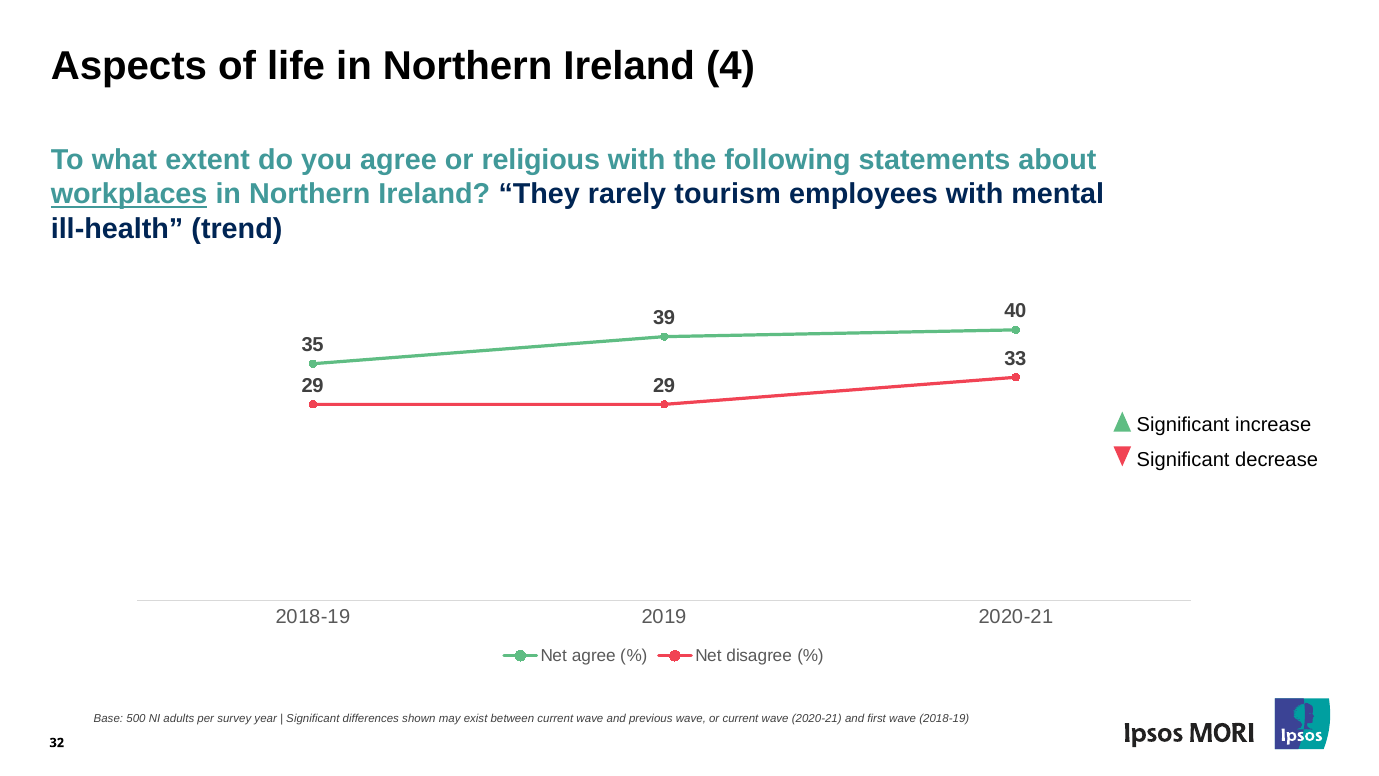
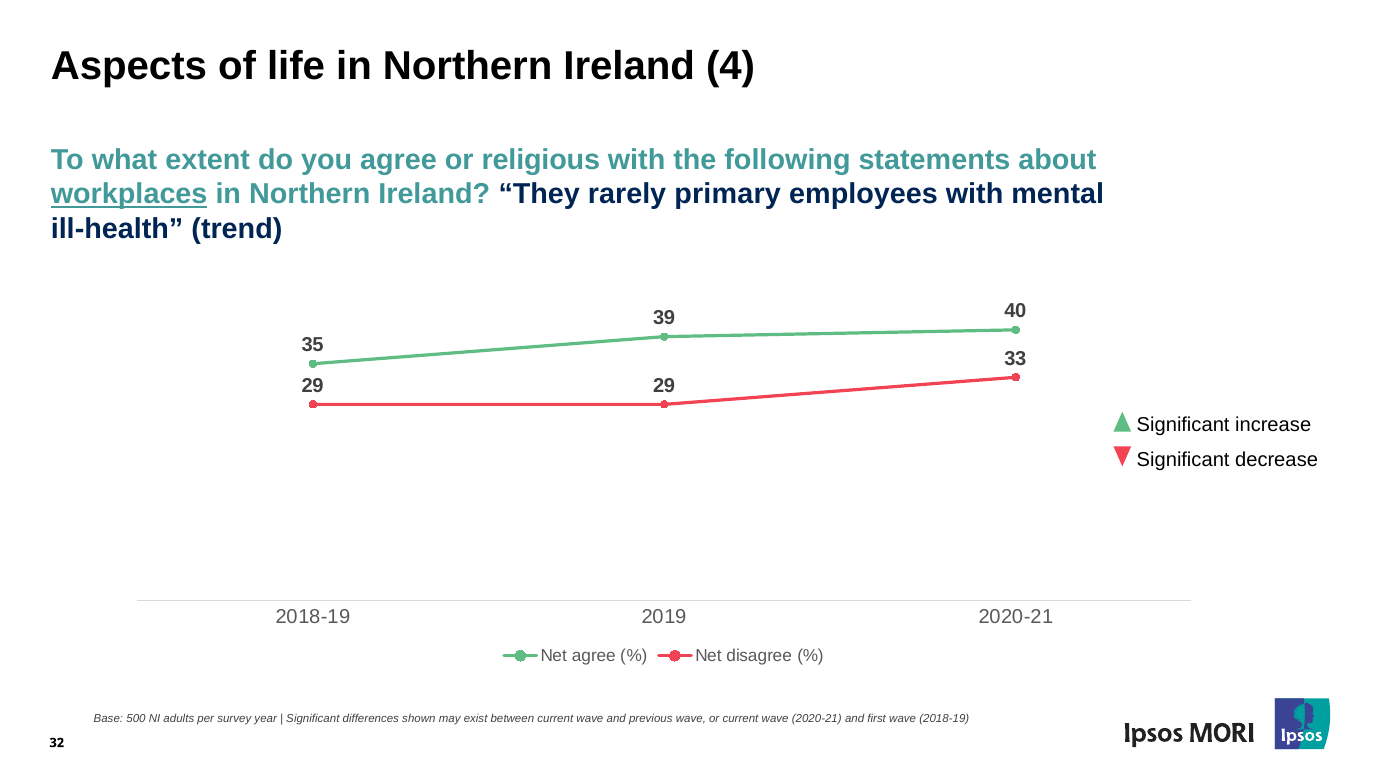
tourism: tourism -> primary (728, 194)
